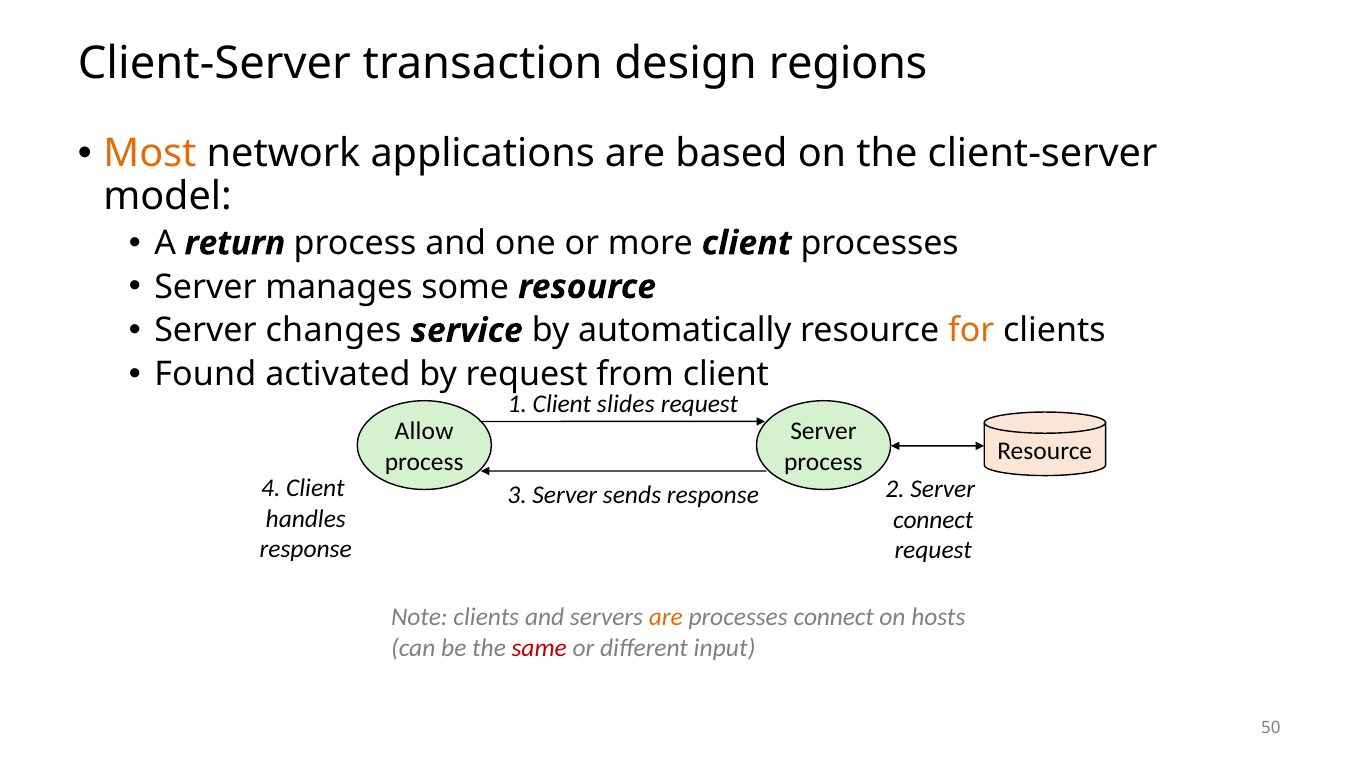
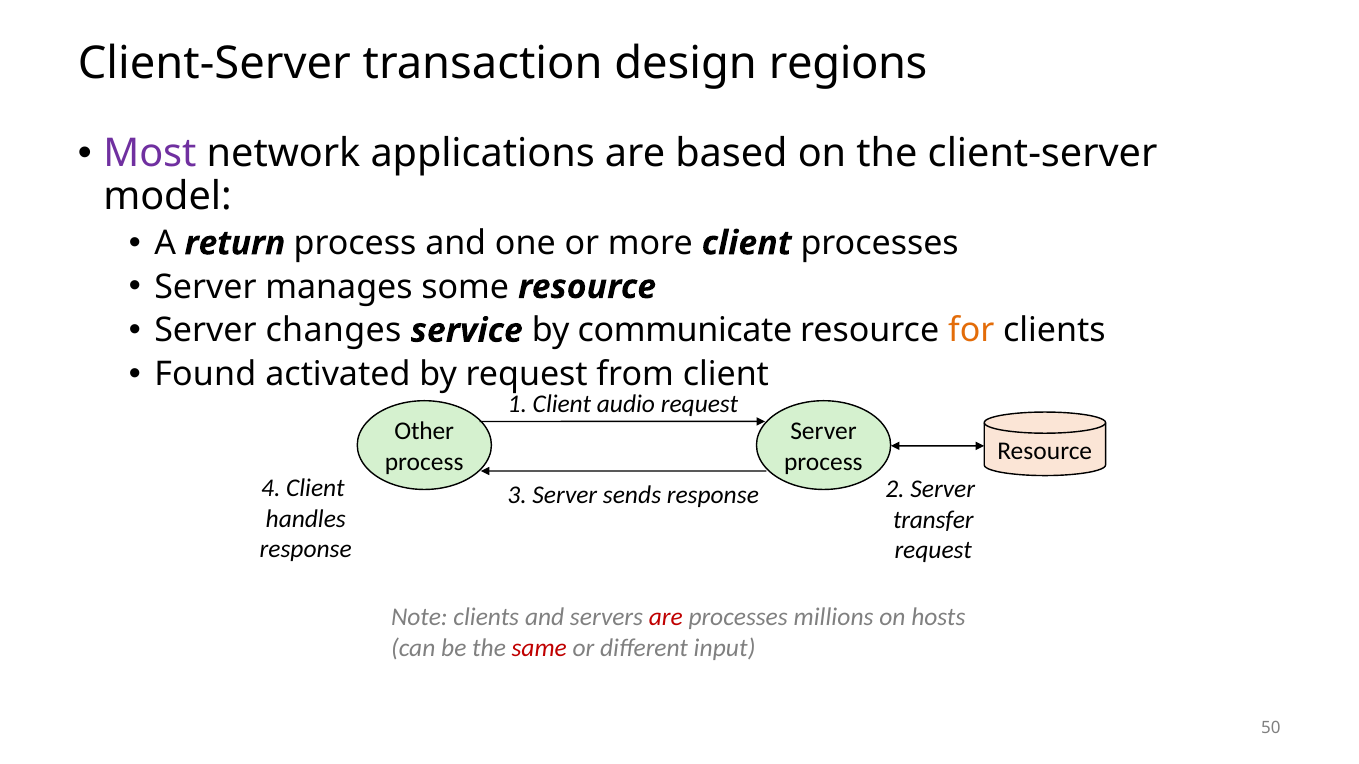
Most colour: orange -> purple (150, 154)
automatically: automatically -> communicate (685, 331)
slides: slides -> audio (626, 405)
Allow: Allow -> Other (424, 432)
connect: connect -> transfer (933, 520)
are colour: orange -> red (666, 617)
processes connect: connect -> millions (834, 617)
